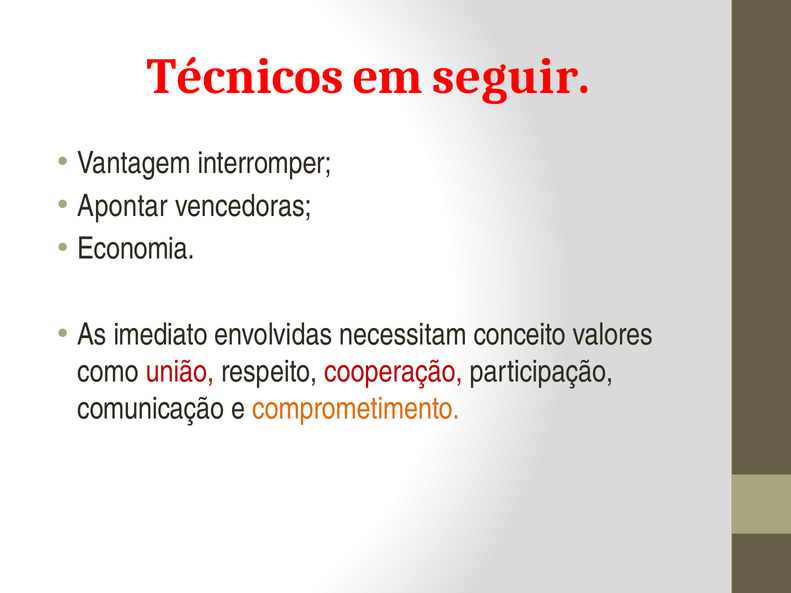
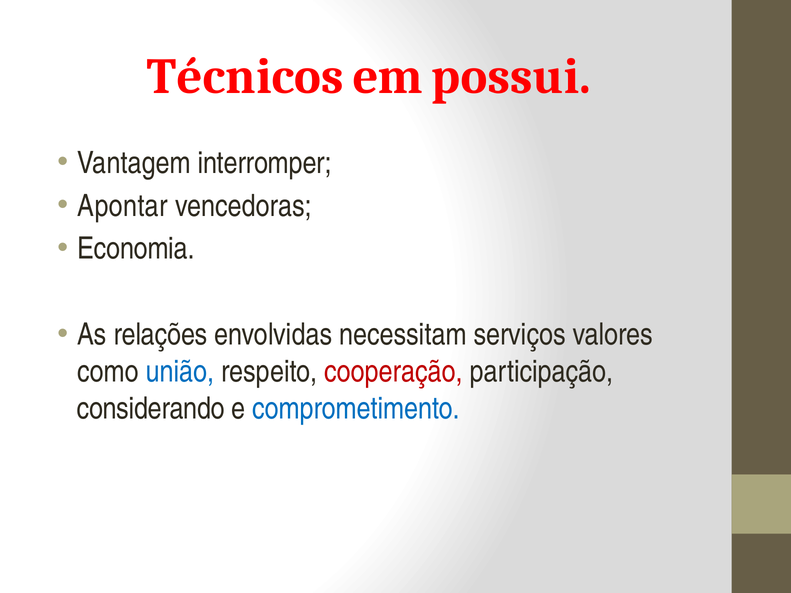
seguir: seguir -> possui (511, 77)
imediato: imediato -> relações (161, 335)
conceito: conceito -> serviços (520, 335)
união colour: red -> blue (180, 372)
comunicação: comunicação -> considerando (151, 409)
comprometimento colour: orange -> blue (356, 409)
